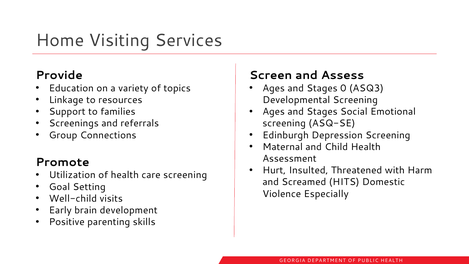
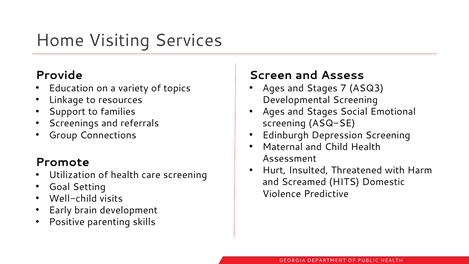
0: 0 -> 7 (343, 88)
Especially: Especially -> Predictive (326, 194)
